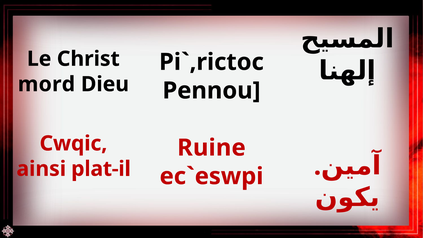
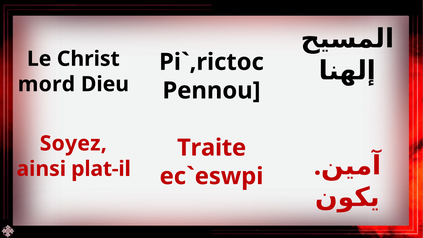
Cwqic: Cwqic -> Soyez (73, 143)
Ruine: Ruine -> Traite (212, 148)
